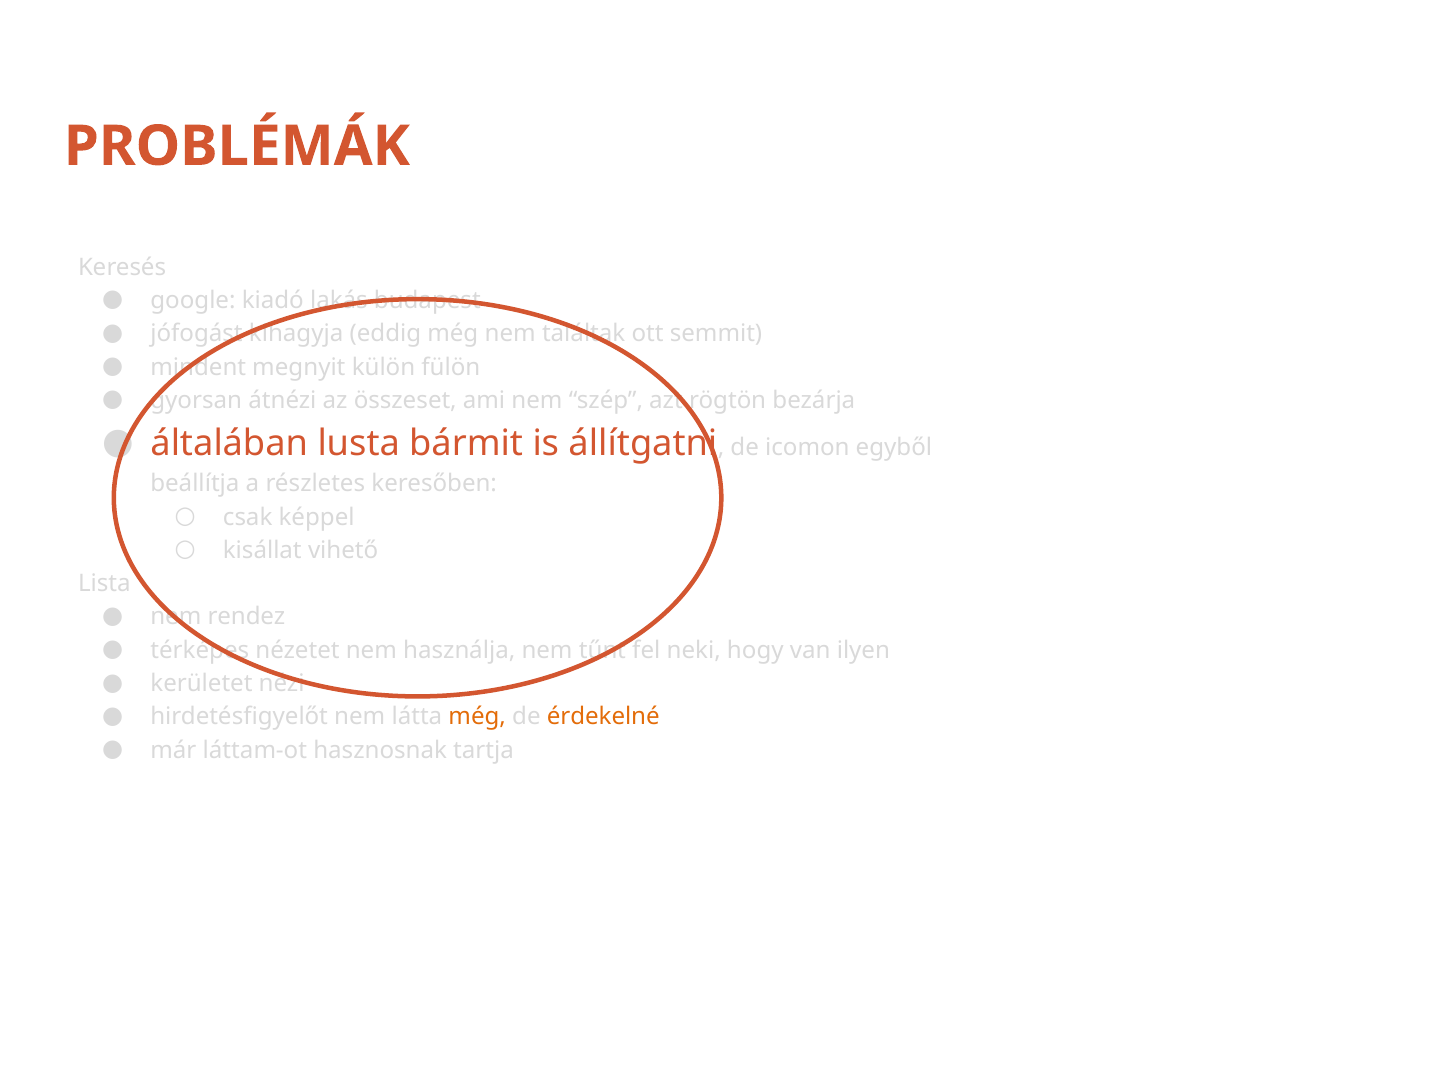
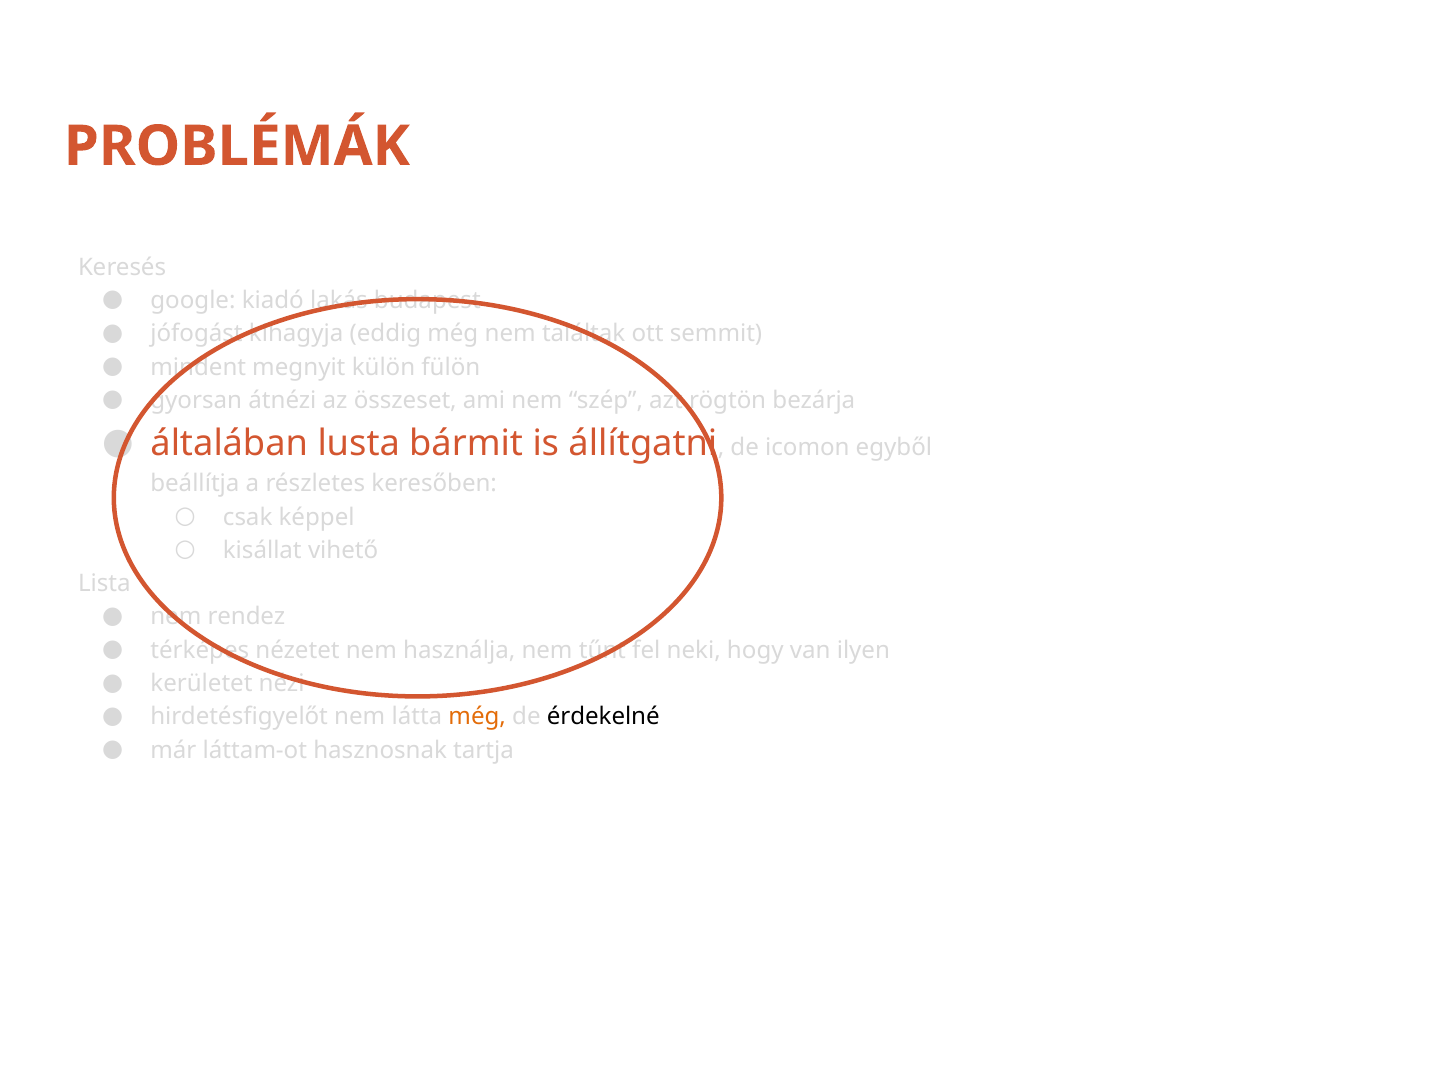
érdekelné colour: orange -> black (603, 717)
